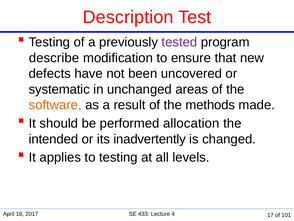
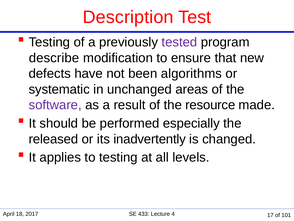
uncovered: uncovered -> algorithms (191, 73)
software colour: orange -> purple (55, 105)
methods: methods -> resource (210, 105)
allocation: allocation -> especially (191, 123)
intended: intended -> released (53, 139)
